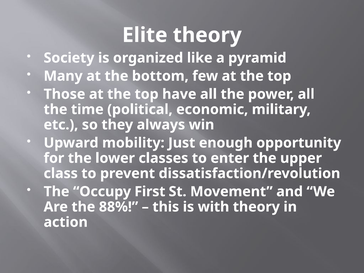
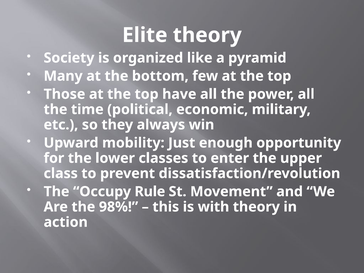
First: First -> Rule (150, 192)
88%: 88% -> 98% (119, 207)
